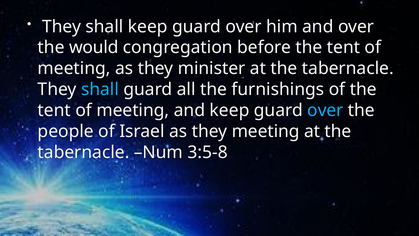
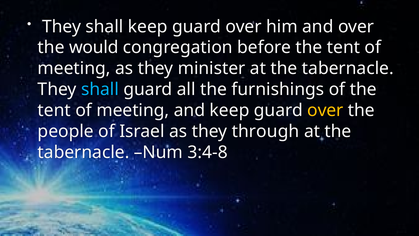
over colour: light blue -> yellow (325, 110)
they meeting: meeting -> through (266, 131)
3:5-8: 3:5-8 -> 3:4-8 (208, 152)
